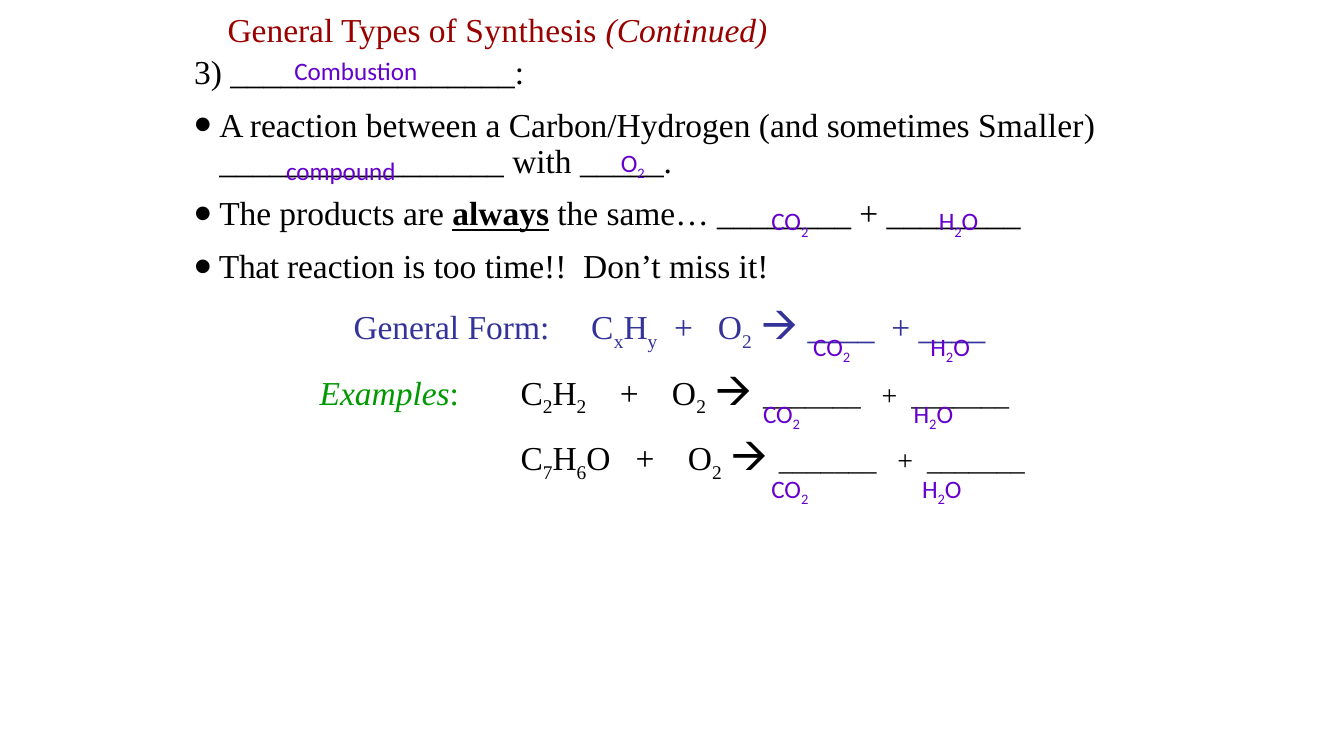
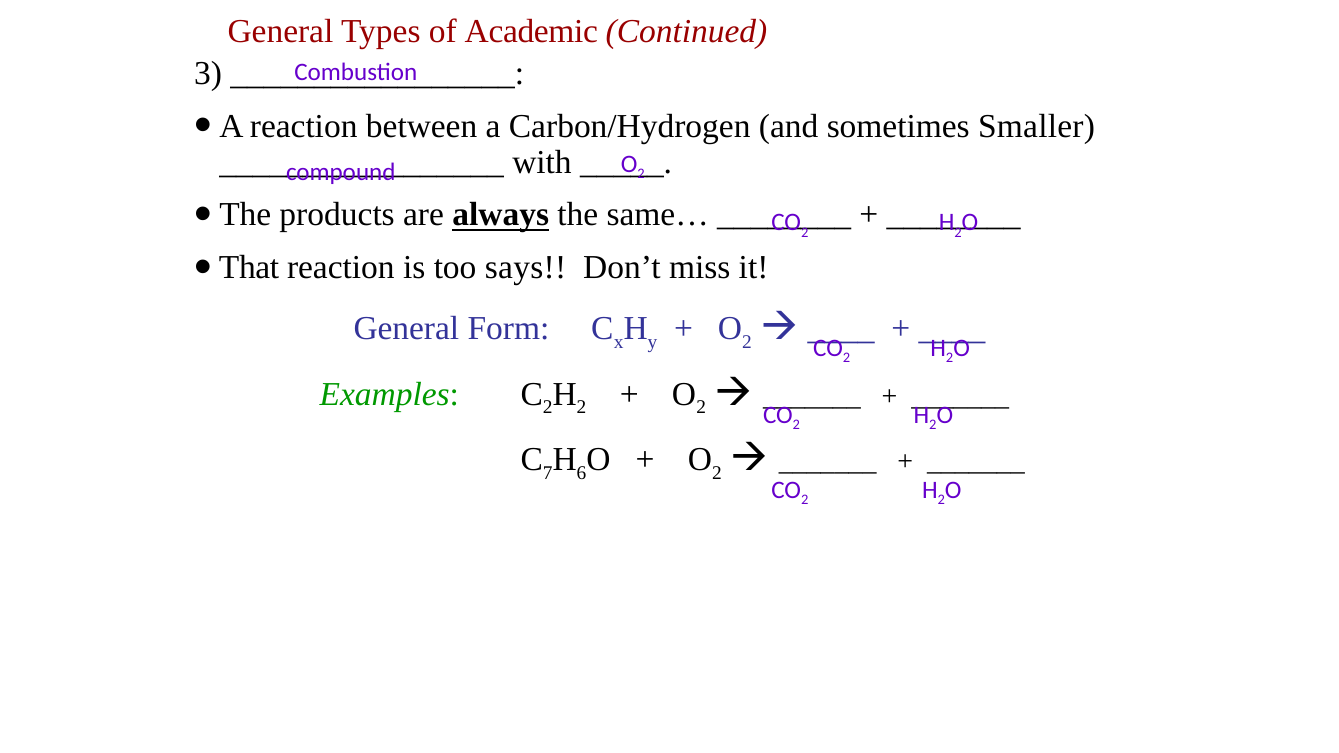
Synthesis: Synthesis -> Academic (531, 31)
time: time -> says (526, 268)
